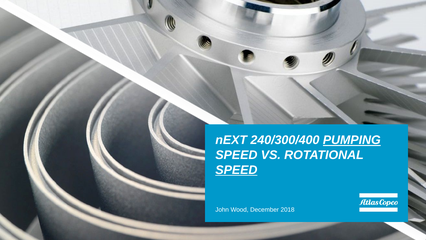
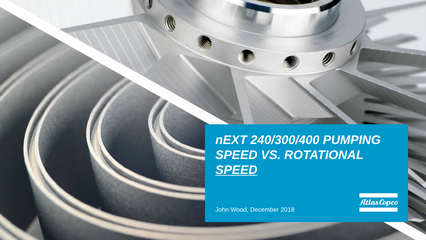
PUMPING underline: present -> none (352, 140)
